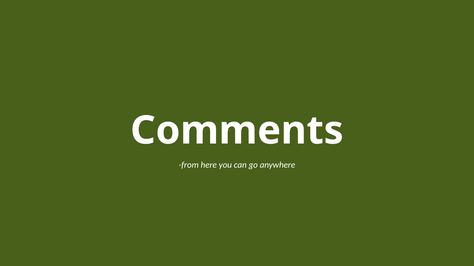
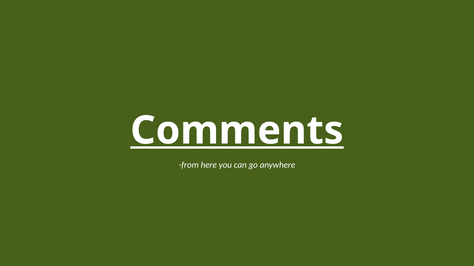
Comments underline: none -> present (237, 131)
